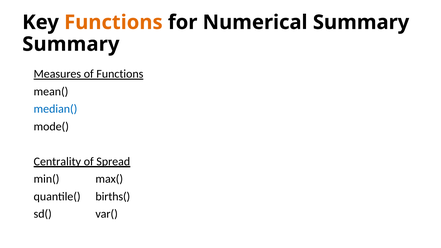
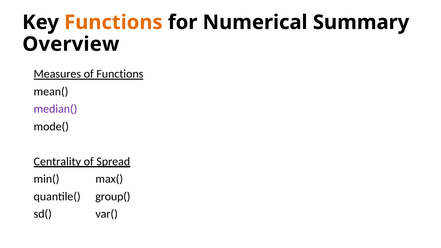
Summary: Summary -> Overview (71, 44)
median( colour: blue -> purple (55, 109)
births(: births( -> group( (113, 196)
